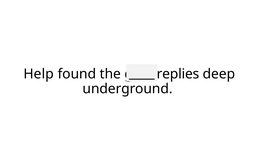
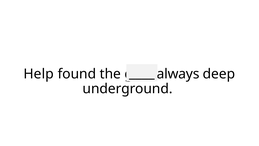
replies: replies -> always (178, 74)
